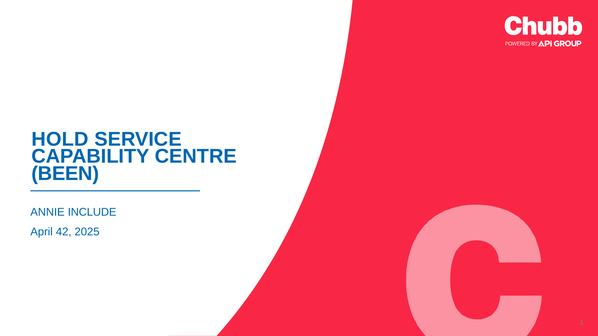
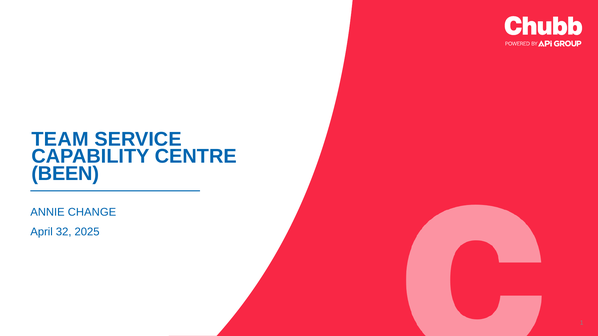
HOLD: HOLD -> TEAM (60, 139)
INCLUDE: INCLUDE -> CHANGE (92, 213)
42: 42 -> 32 (64, 232)
